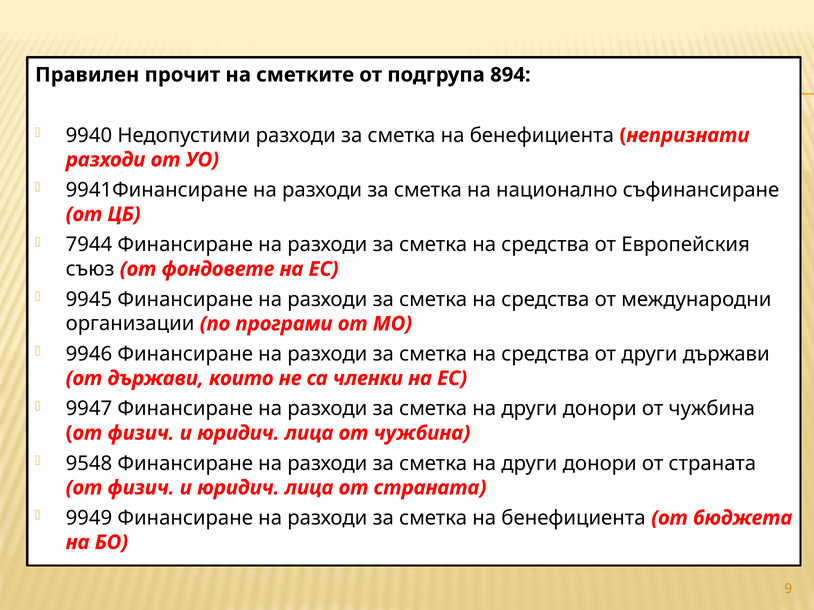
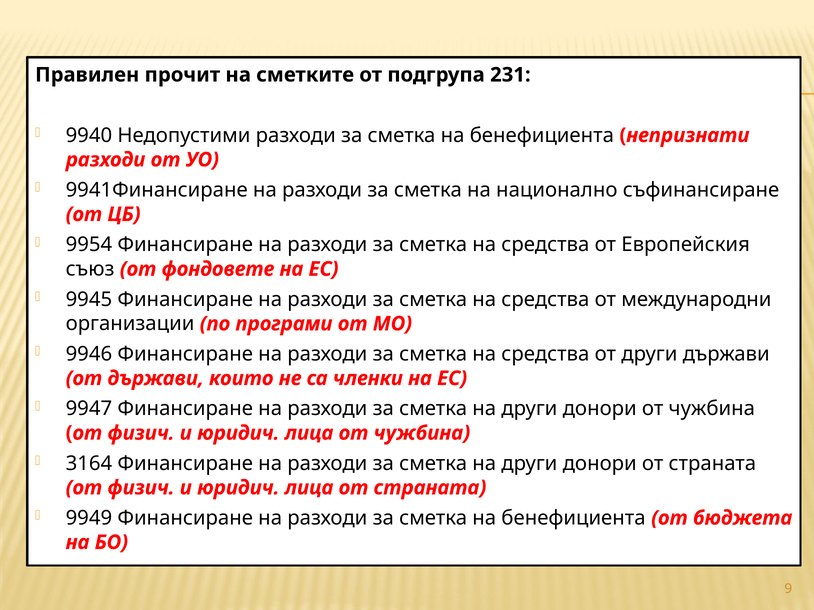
894: 894 -> 231 (510, 75)
7944: 7944 -> 9954 (89, 245)
9548: 9548 -> 3164 (89, 464)
